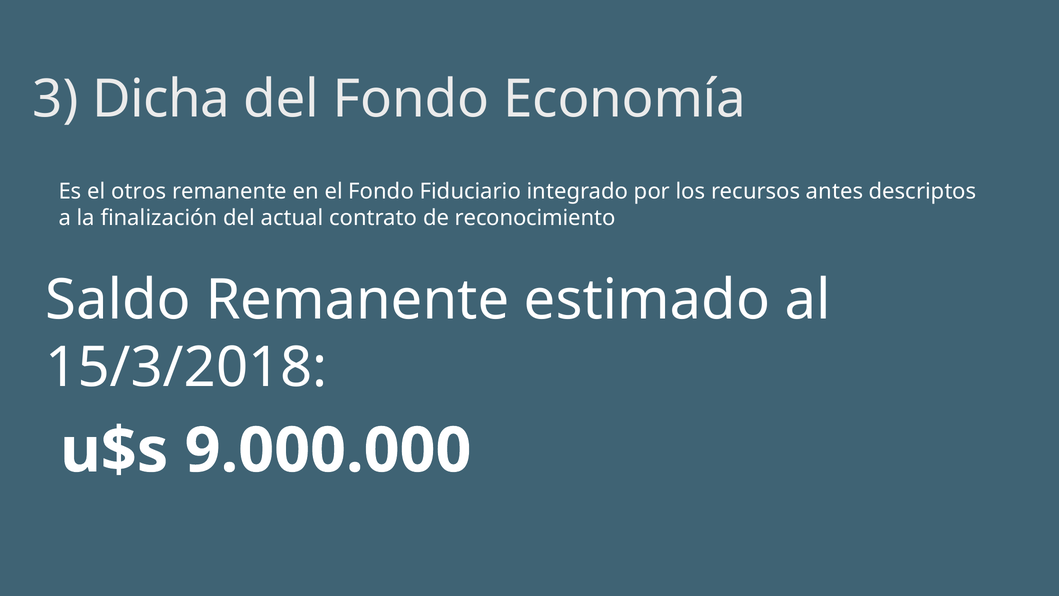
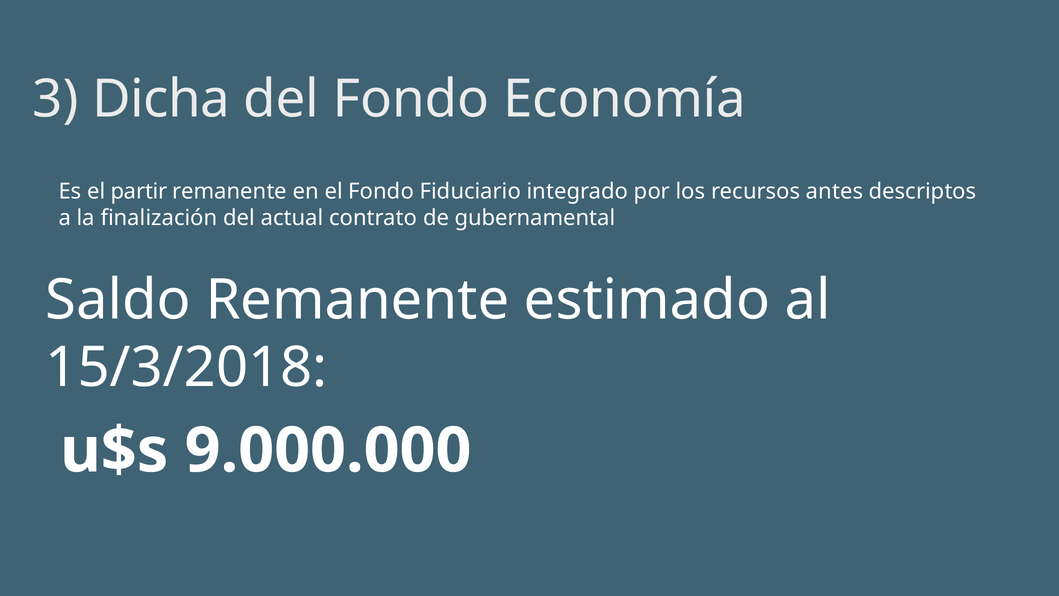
otros: otros -> partir (139, 191)
reconocimiento: reconocimiento -> gubernamental (535, 218)
